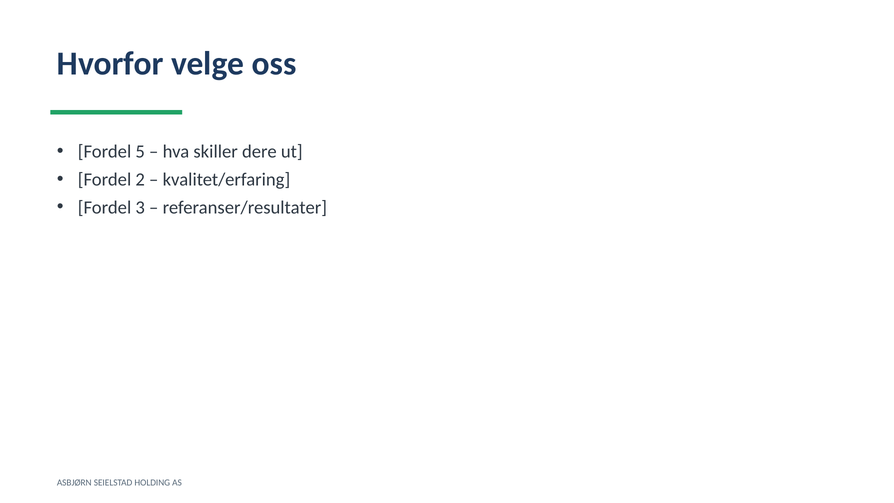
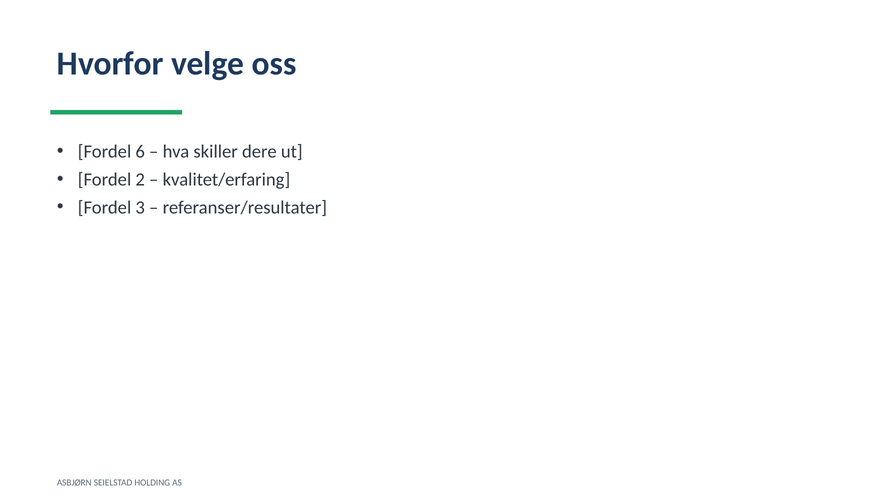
5: 5 -> 6 (140, 151)
